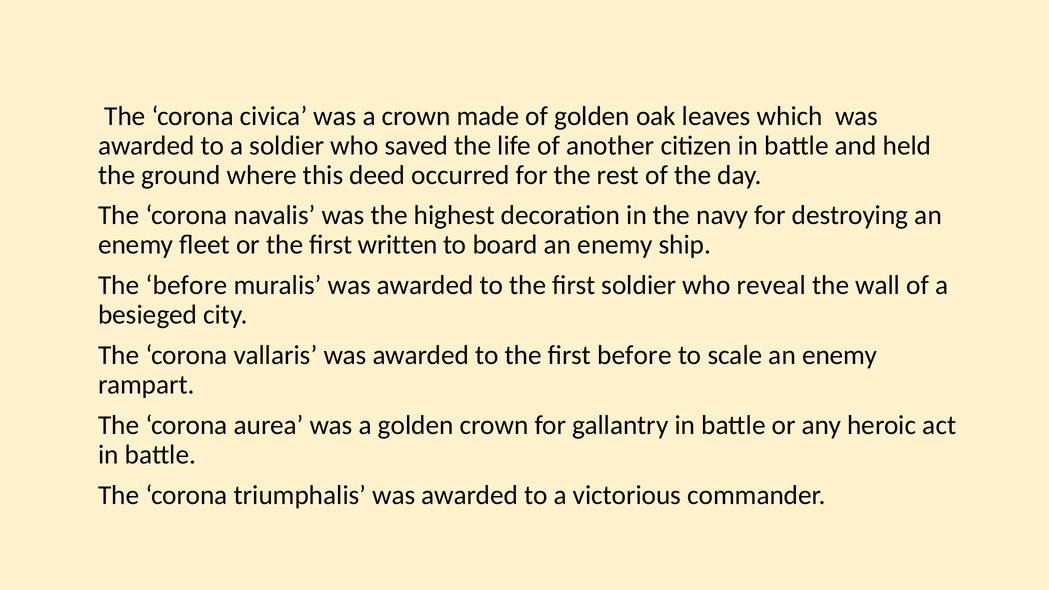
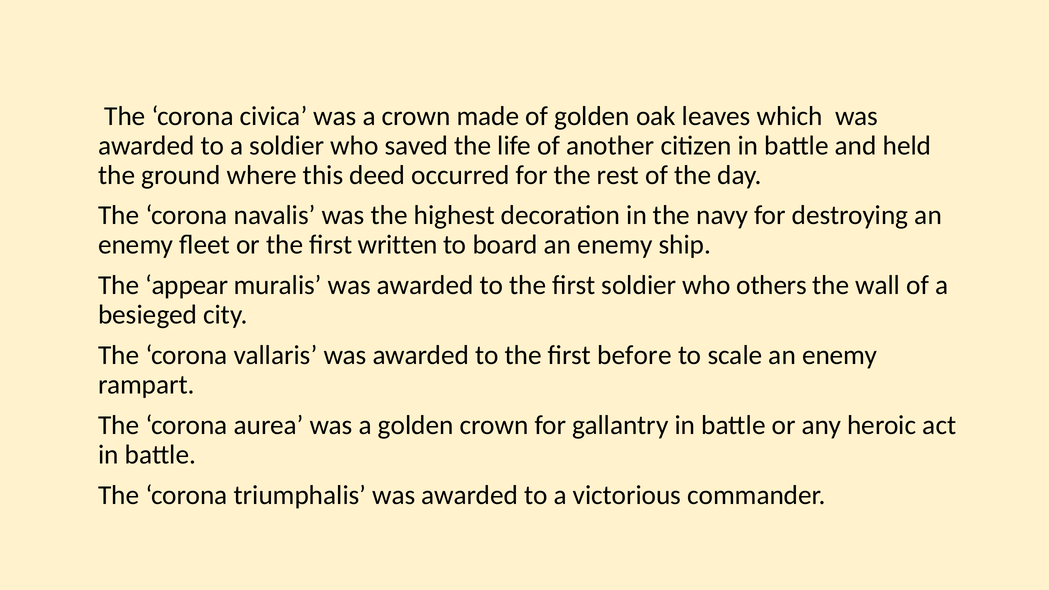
The before: before -> appear (187, 285)
reveal: reveal -> others (772, 285)
